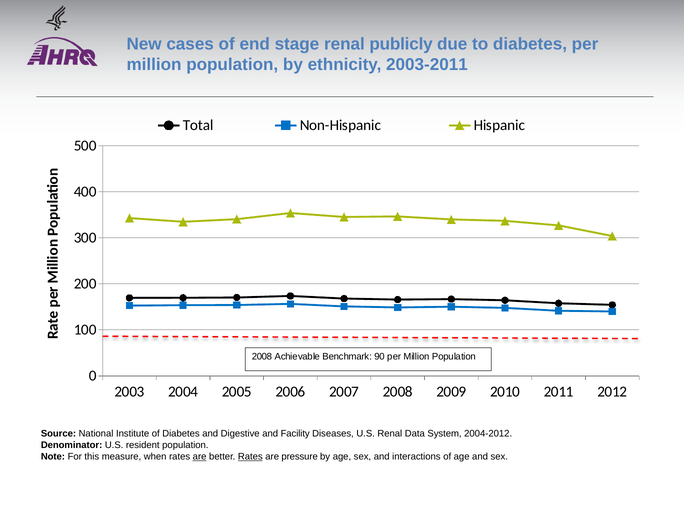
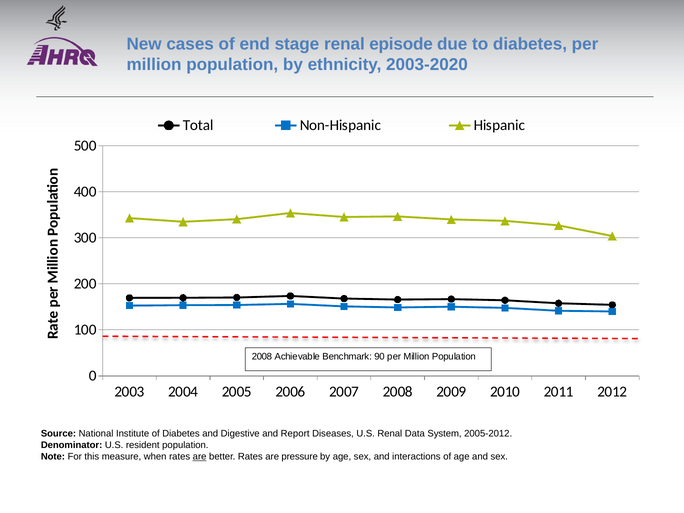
publicly: publicly -> episode (401, 44)
2003-2011: 2003-2011 -> 2003-2020 (427, 64)
Facility: Facility -> Report (295, 434)
2004-2012: 2004-2012 -> 2005-2012 (488, 434)
Rates underline: present -> none (250, 457)
